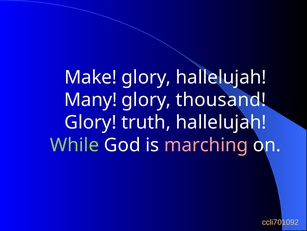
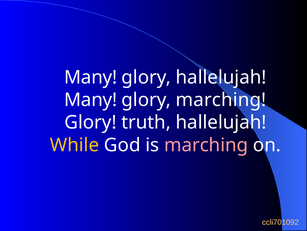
Make: Make -> Many (91, 77)
glory thousand: thousand -> marching (221, 100)
While colour: light green -> yellow (74, 145)
